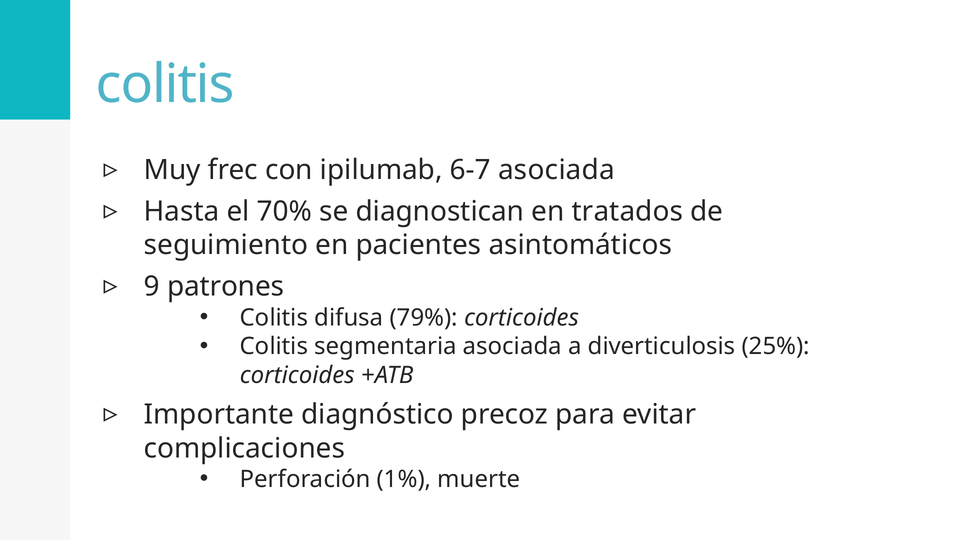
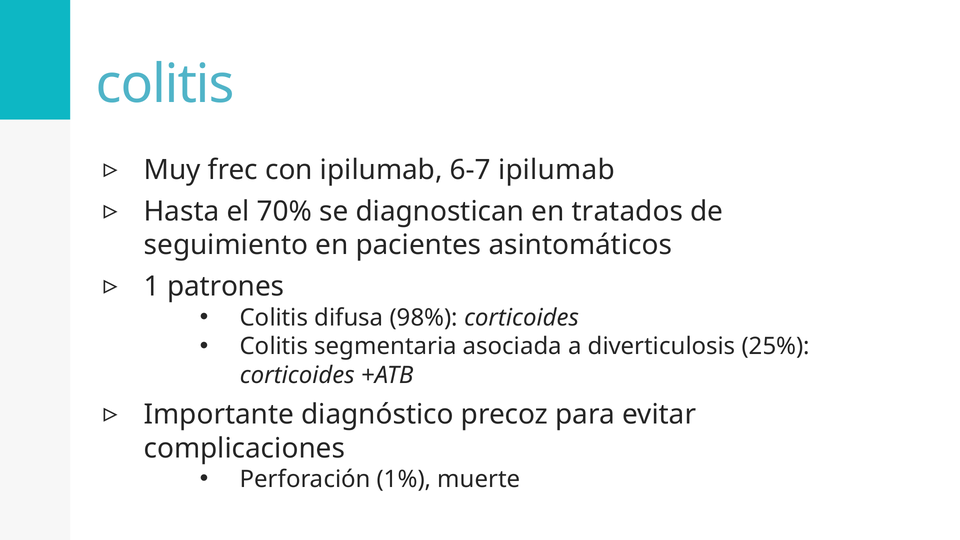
6-7 asociada: asociada -> ipilumab (557, 170)
9: 9 -> 1 (152, 287)
79%: 79% -> 98% (424, 318)
